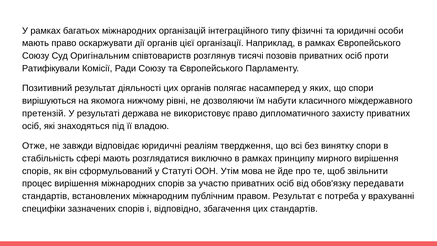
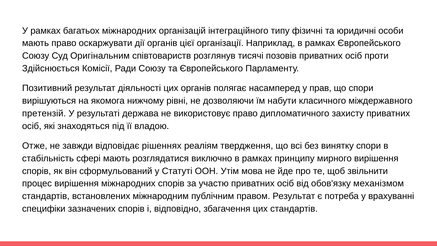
Ратифікували: Ратифікували -> Здійснюється (51, 68)
яких: яких -> прав (320, 88)
відповідає юридичні: юридичні -> рішеннях (162, 146)
передавати: передавати -> механізмом (379, 183)
